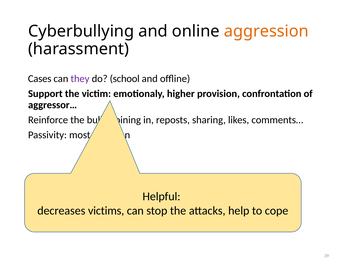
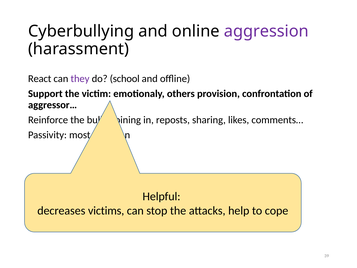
aggression colour: orange -> purple (266, 31)
Cases: Cases -> React (40, 79)
higher: higher -> others (181, 94)
